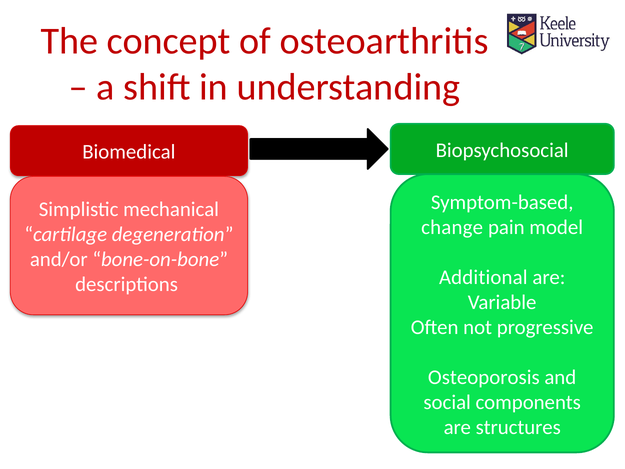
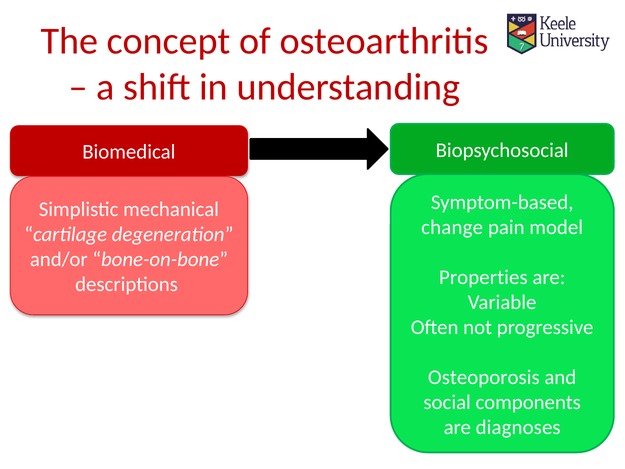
Additional: Additional -> Properties (483, 277)
structures: structures -> diagnoses (518, 427)
